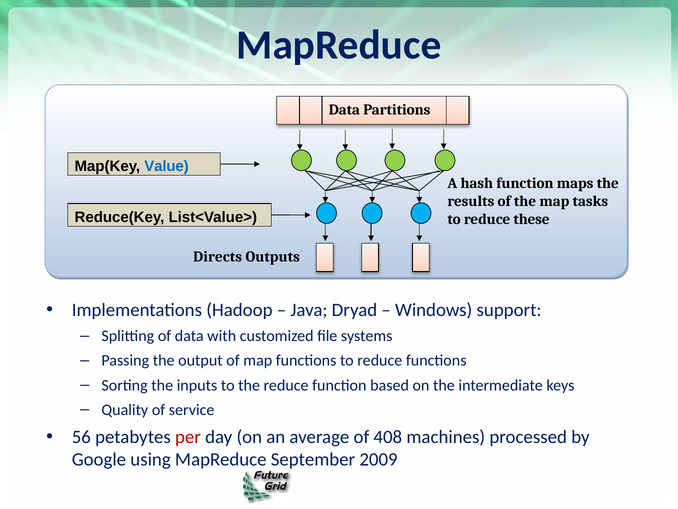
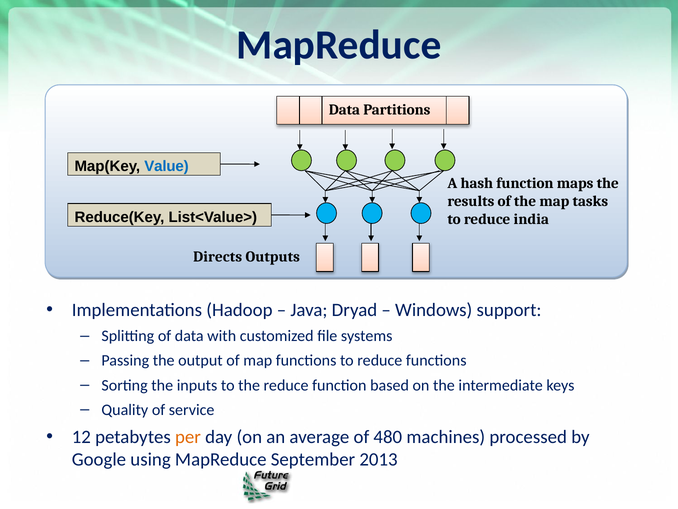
these: these -> india (531, 219)
56: 56 -> 12 (81, 436)
per colour: red -> orange (188, 436)
408: 408 -> 480 (388, 436)
2009: 2009 -> 2013 (379, 459)
